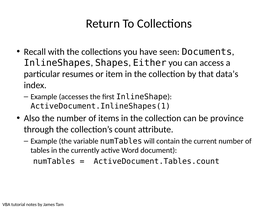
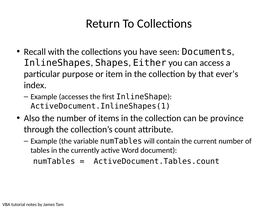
resumes: resumes -> purpose (78, 74)
data’s: data’s -> ever’s (227, 74)
